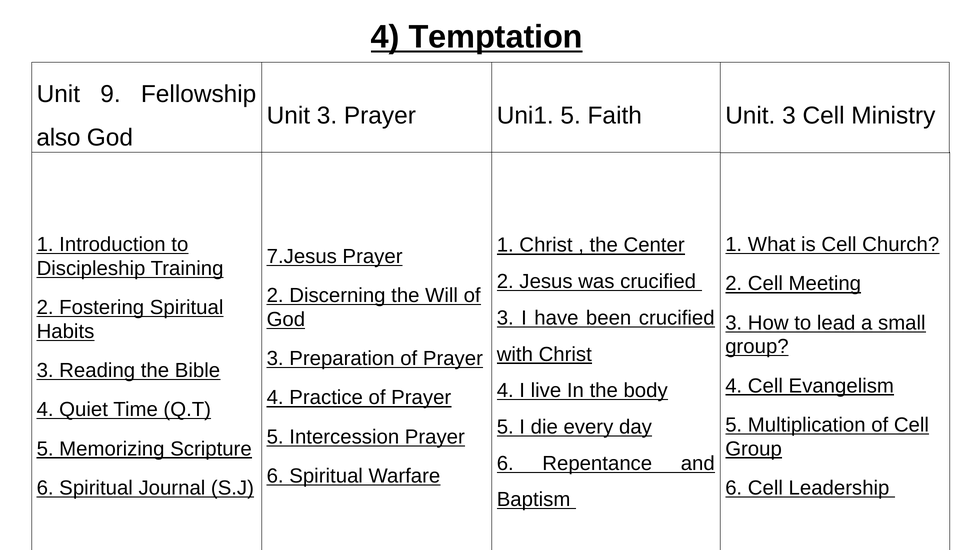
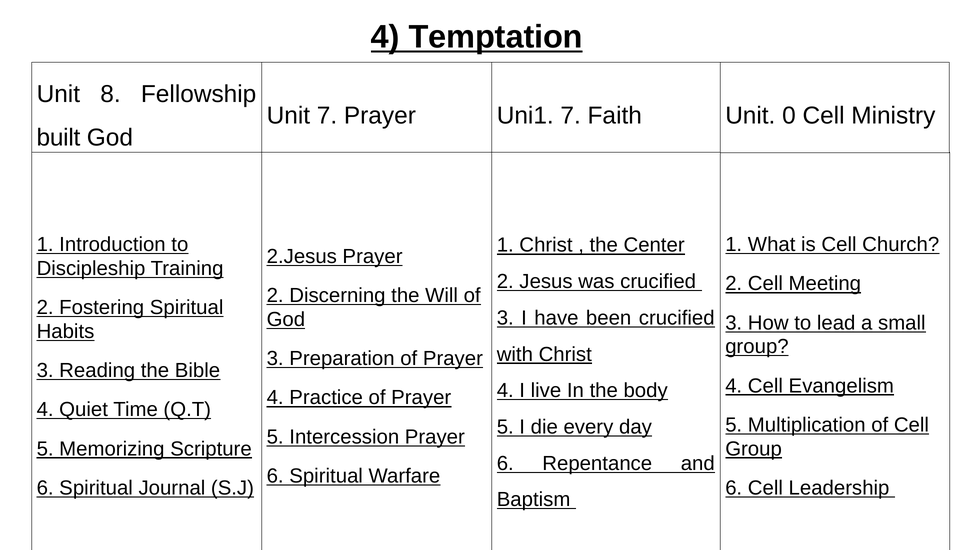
9: 9 -> 8 (111, 94)
3: 3 -> 7 (327, 116)
Uni1 5: 5 -> 7 (571, 116)
Faith Unit 3: 3 -> 0 (789, 116)
also: also -> built (58, 138)
7.Jesus: 7.Jesus -> 2.Jesus (302, 256)
